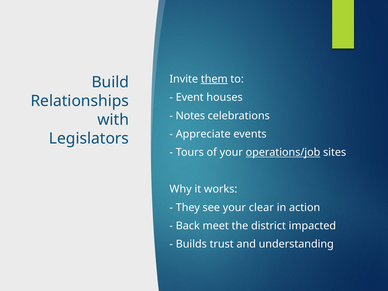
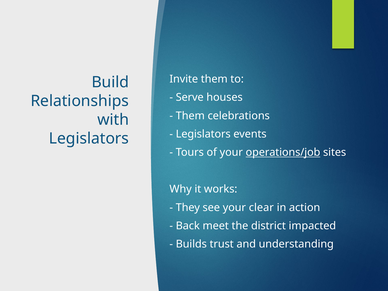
them underline: present -> none (214, 79)
Event: Event -> Serve (190, 97)
Notes: Notes -> Them (190, 116)
Appreciate: Appreciate -> Legislators (203, 134)
